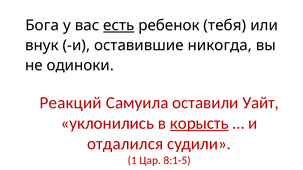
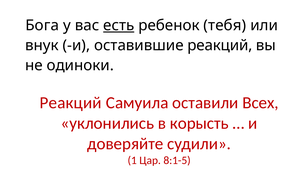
оставившие никогда: никогда -> реакций (220, 46)
Уайт: Уайт -> Всех (261, 103)
корысть underline: present -> none (199, 124)
отдалился: отдалился -> доверяйте (125, 144)
